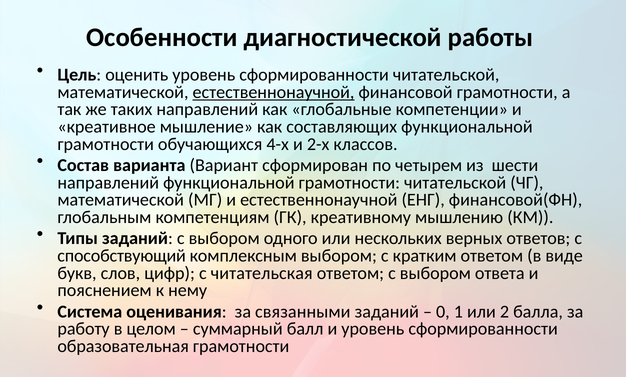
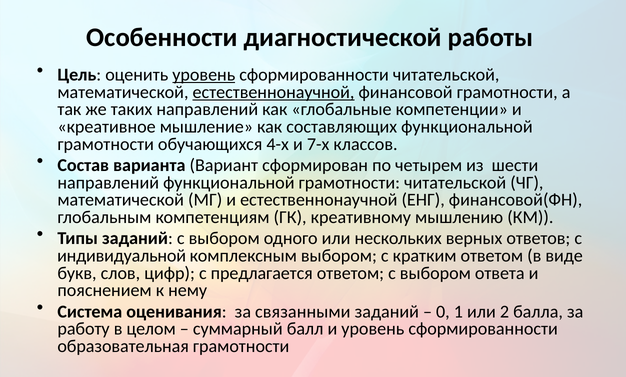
уровень underline: none -> present (204, 75)
2-х: 2-х -> 7-х (318, 144)
способствующий: способствующий -> индивидуальной (122, 256)
читательская: читательская -> предлагается (262, 274)
